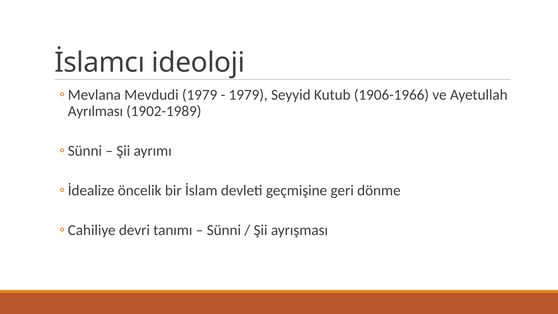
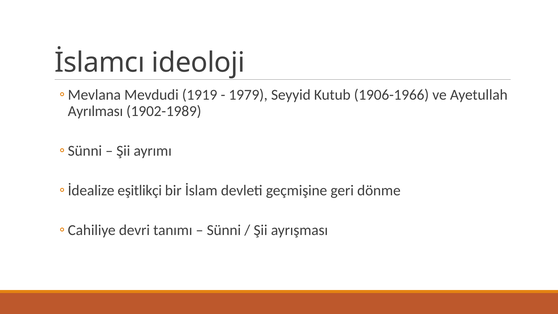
Mevdudi 1979: 1979 -> 1919 (200, 95)
öncelik: öncelik -> eşitlikçi (140, 190)
